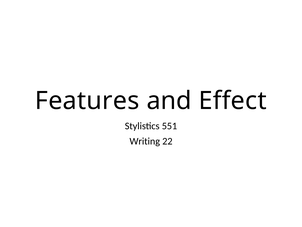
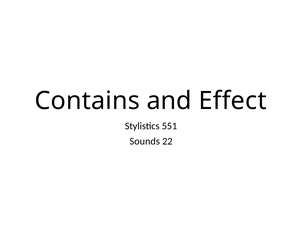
Features: Features -> Contains (87, 101)
Writing: Writing -> Sounds (145, 141)
